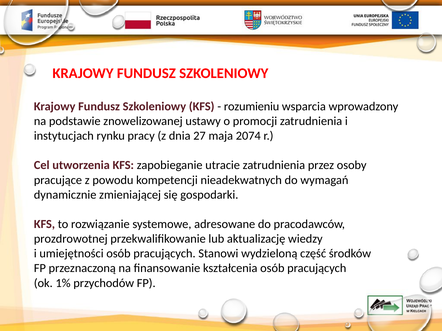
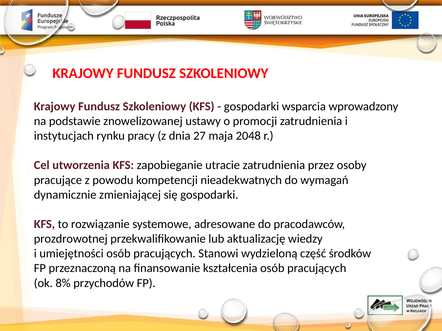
rozumieniu: rozumieniu -> gospodarki (251, 107)
2074: 2074 -> 2048 (248, 136)
1%: 1% -> 8% (63, 283)
